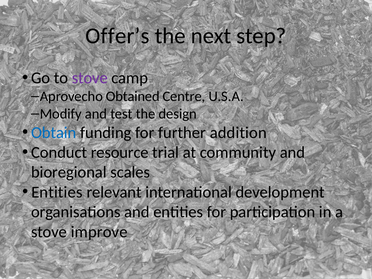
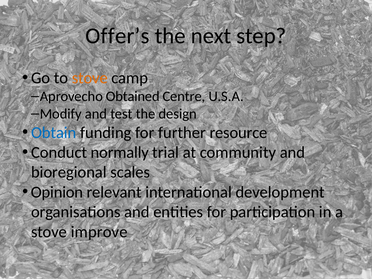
stove colour: purple -> orange (90, 78)
addition: addition -> resource (238, 133)
resource: resource -> normally (120, 152)
Entities: Entities -> Opinion (57, 192)
